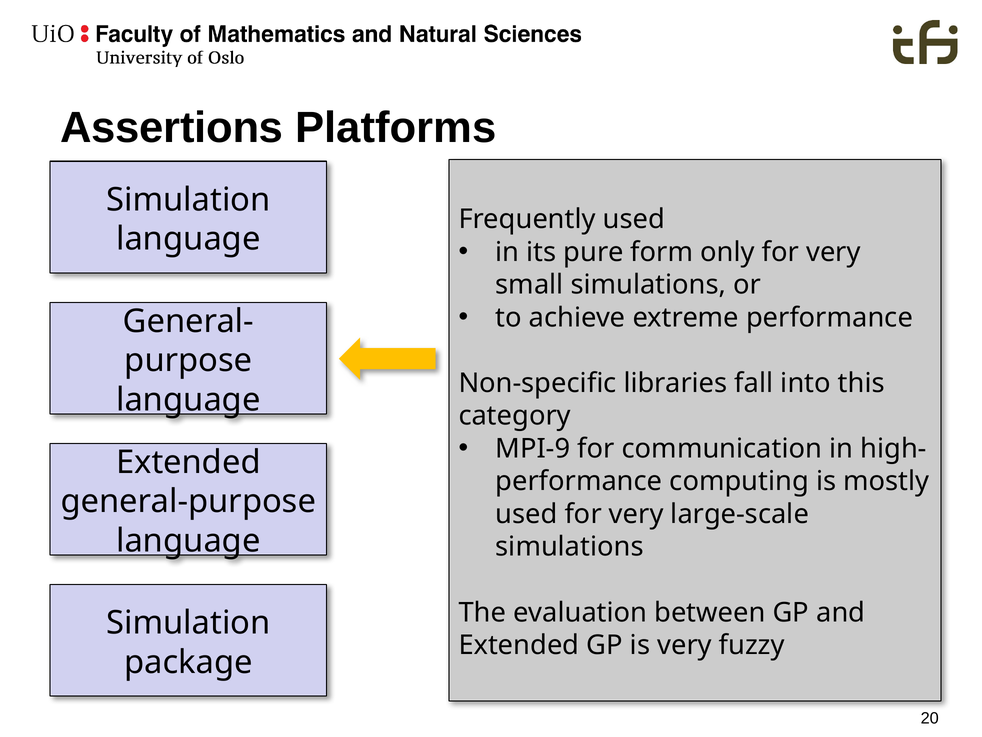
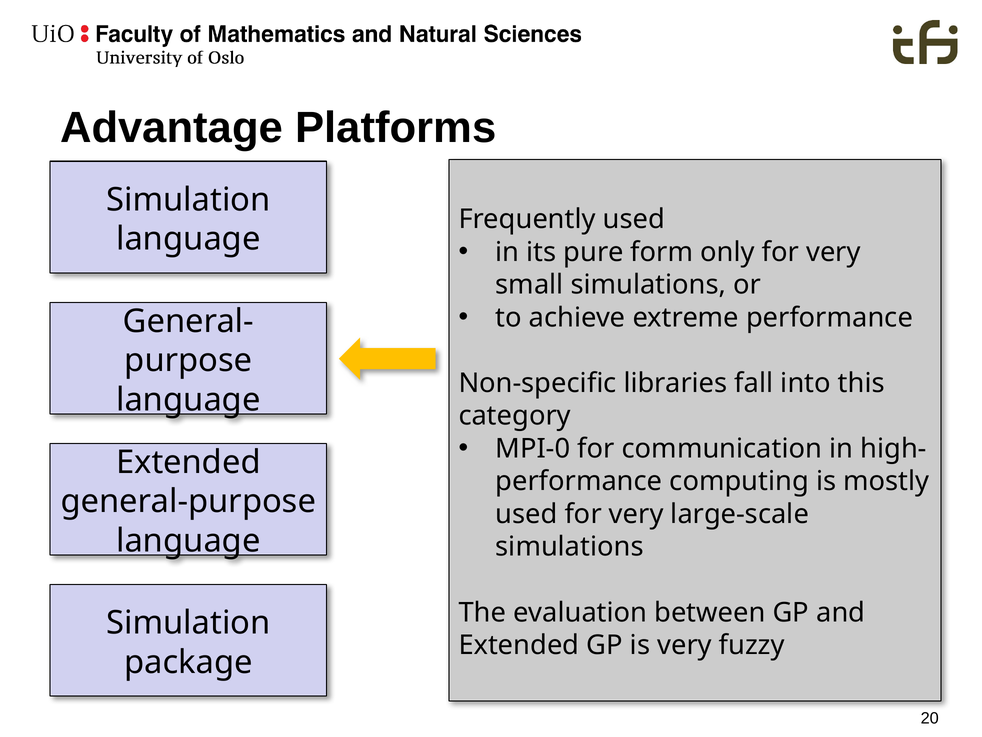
Assertions: Assertions -> Advantage (172, 128)
MPI-9: MPI-9 -> MPI-0 (533, 448)
